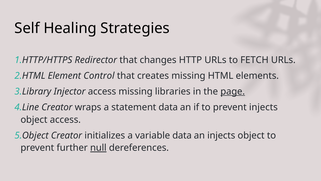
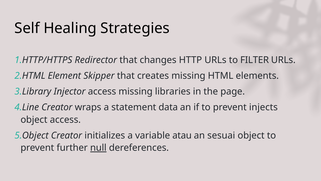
FETCH: FETCH -> FILTER (255, 60)
Control: Control -> Skipper (99, 76)
page underline: present -> none (233, 91)
variable data: data -> atau (182, 135)
an injects: injects -> sesuai (221, 135)
